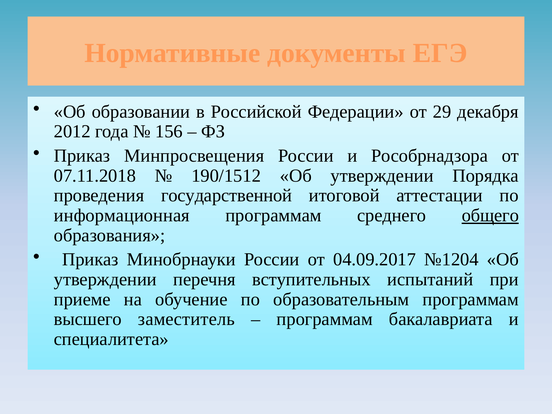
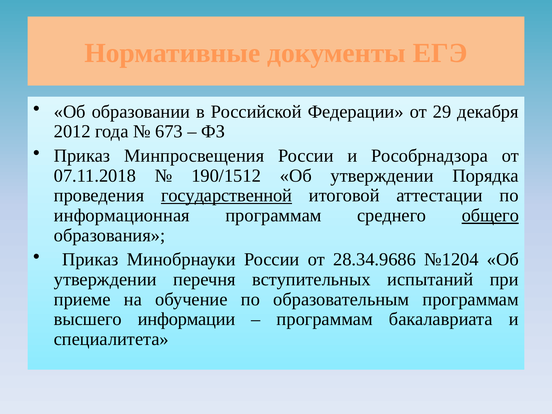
156: 156 -> 673 (169, 132)
государственной underline: none -> present (227, 196)
04.09.2017: 04.09.2017 -> 28.34.9686 (375, 260)
заместитель: заместитель -> информации (187, 319)
